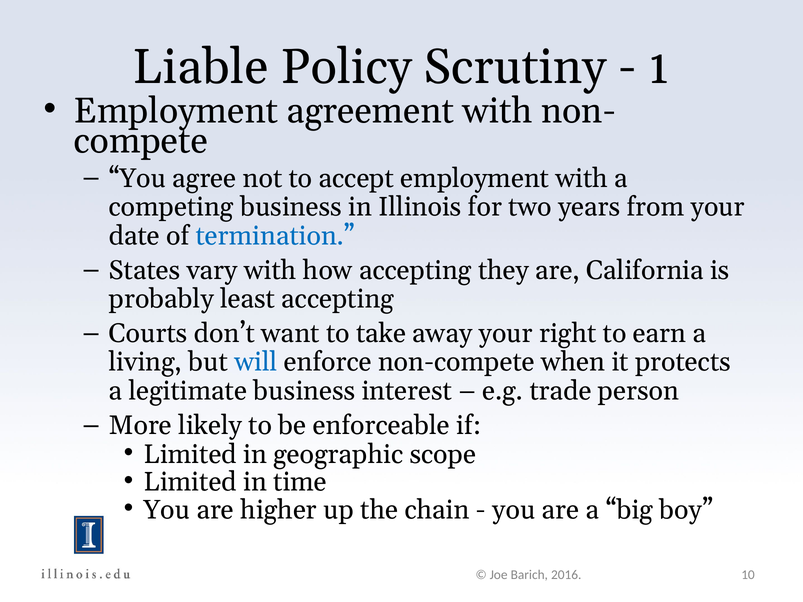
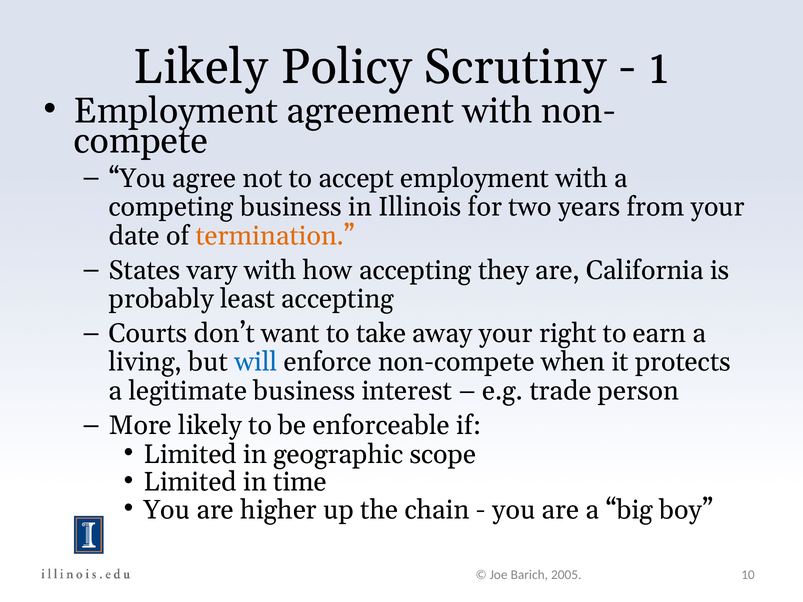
Liable: Liable -> Likely (201, 67)
termination colour: blue -> orange (275, 236)
2016: 2016 -> 2005 (566, 575)
